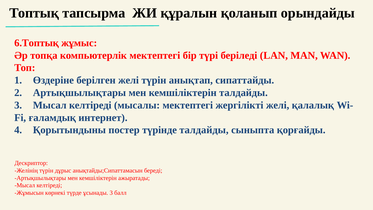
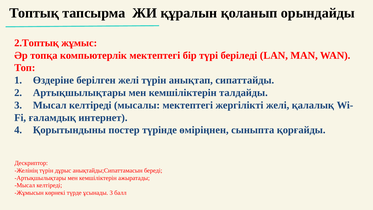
6.Топтық: 6.Топтық -> 2.Топтық (37, 43)
түрінде талдайды: талдайды -> өміріңнен (204, 130)
